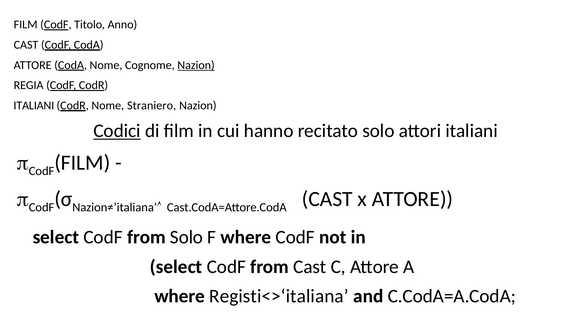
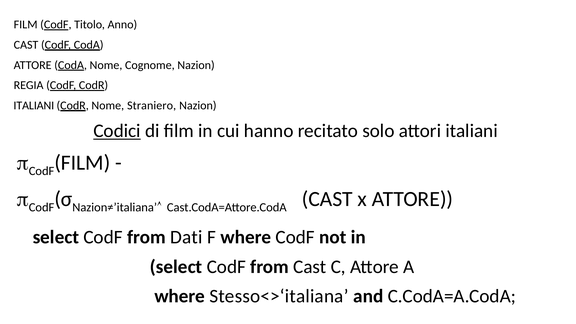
Nazion underline: present -> none (196, 65)
from Solo: Solo -> Dati (186, 237)
Registi<>‘italiana: Registi<>‘italiana -> Stesso<>‘italiana (279, 296)
